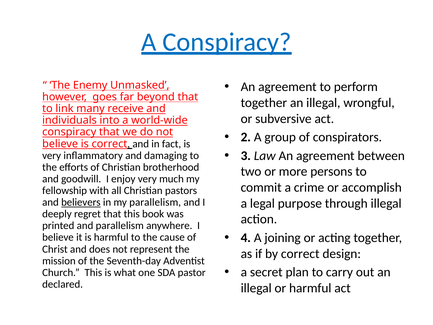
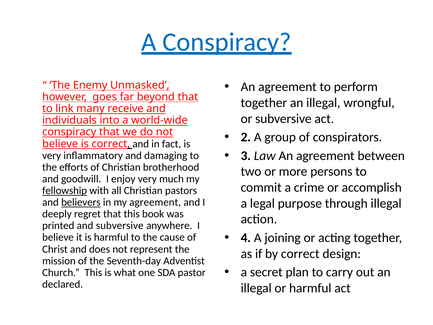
fellowship underline: none -> present (65, 190)
my parallelism: parallelism -> agreement (155, 202)
and parallelism: parallelism -> subversive (120, 226)
